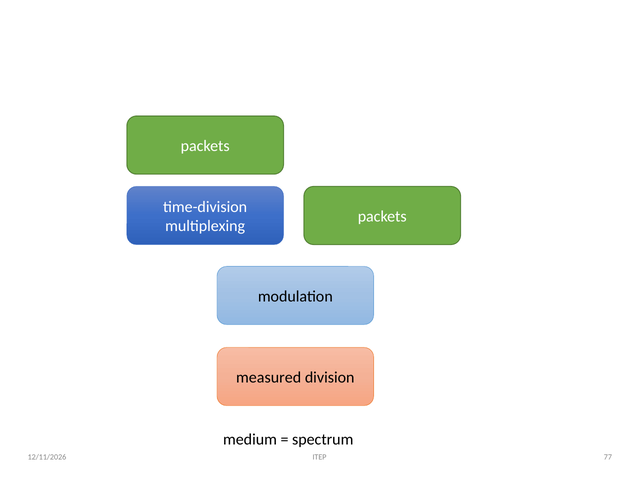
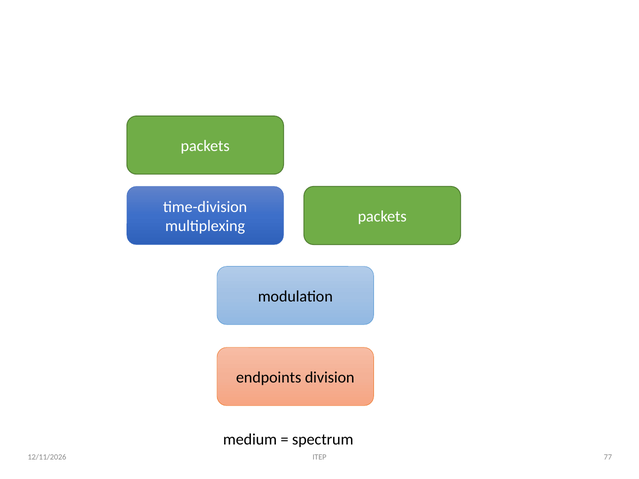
measured: measured -> endpoints (269, 378)
